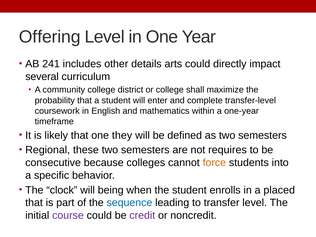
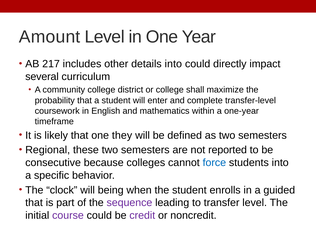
Offering: Offering -> Amount (50, 37)
241: 241 -> 217 (51, 64)
details arts: arts -> into (173, 64)
requires: requires -> reported (228, 150)
force colour: orange -> blue (214, 163)
placed: placed -> guided (279, 190)
sequence colour: blue -> purple (129, 203)
